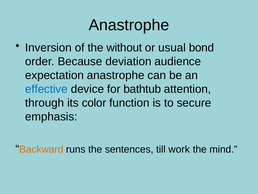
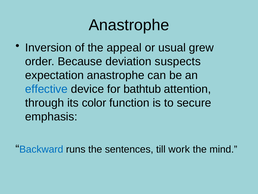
without: without -> appeal (124, 48)
bond: bond -> grew (201, 48)
audience: audience -> suspects (178, 61)
Backward colour: orange -> blue (41, 149)
